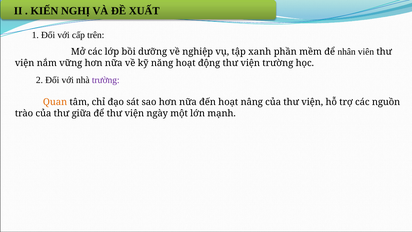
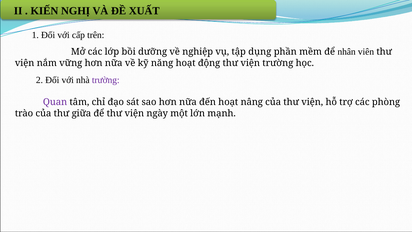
xanh: xanh -> dụng (260, 52)
Quan colour: orange -> purple (55, 102)
nguồn: nguồn -> phòng (386, 102)
